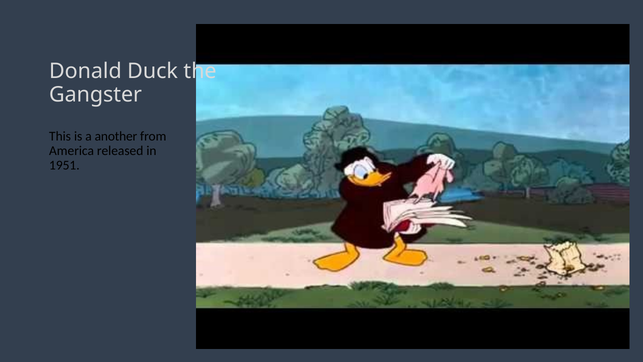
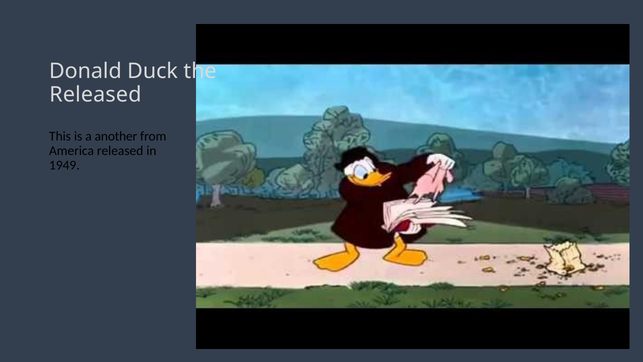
Gangster: Gangster -> Released (95, 94)
1951: 1951 -> 1949 (64, 165)
